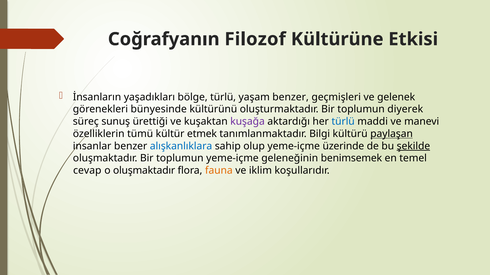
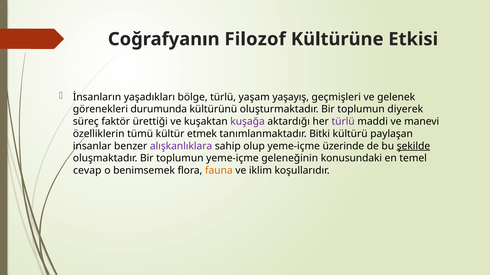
yaşam benzer: benzer -> yaşayış (291, 97)
bünyesinde: bünyesinde -> durumunda (159, 110)
sunuş: sunuş -> faktör (116, 122)
türlü colour: blue -> purple (343, 122)
Bilgi: Bilgi -> Bitki (320, 134)
paylaşan underline: present -> none (392, 134)
alışkanlıklara colour: blue -> purple (181, 146)
benimsemek: benimsemek -> konusundaki (351, 159)
o oluşmaktadır: oluşmaktadır -> benimsemek (144, 171)
